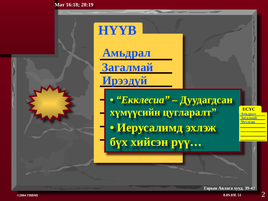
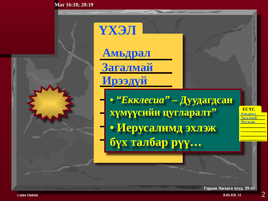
НҮҮВ: НҮҮВ -> ҮХЭЛ (118, 30)
хийсэн: хийсэн -> талбар (149, 142)
